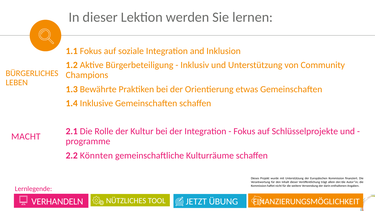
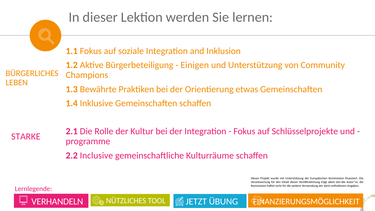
Inklusiv: Inklusiv -> Einigen (195, 65)
MACHT: MACHT -> STARKE (26, 136)
Könnten: Könnten -> Inclusive (96, 155)
